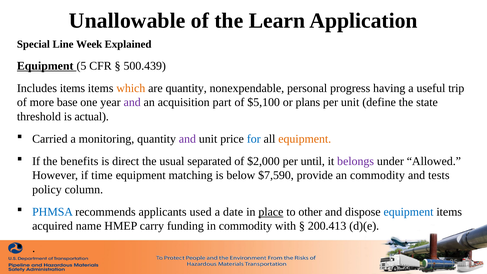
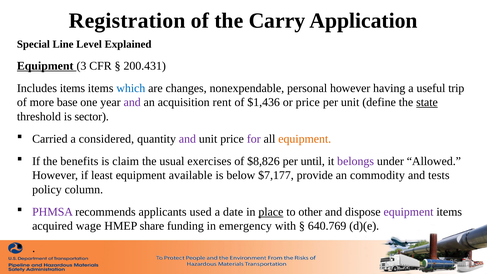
Unallowable: Unallowable -> Registration (127, 21)
Learn: Learn -> Carry (277, 21)
Week: Week -> Level (89, 44)
5: 5 -> 3 (81, 66)
500.439: 500.439 -> 200.431 (145, 66)
which colour: orange -> blue (131, 88)
are quantity: quantity -> changes (186, 88)
personal progress: progress -> however (350, 88)
part: part -> rent (222, 102)
$5,100: $5,100 -> $1,436 (264, 102)
or plans: plans -> price (308, 102)
state underline: none -> present (427, 102)
actual: actual -> sector (92, 117)
monitoring: monitoring -> considered (106, 139)
for colour: blue -> purple (254, 139)
direct: direct -> claim (126, 161)
separated: separated -> exercises (209, 161)
$2,000: $2,000 -> $8,826 (263, 161)
time: time -> least (102, 175)
matching: matching -> available (191, 175)
$7,590: $7,590 -> $7,177 (276, 175)
PHMSA colour: blue -> purple (53, 212)
equipment colour: blue -> purple (408, 212)
name: name -> wage (89, 226)
carry: carry -> share (152, 226)
in commodity: commodity -> emergency (245, 226)
200.413: 200.413 -> 640.769 (327, 226)
